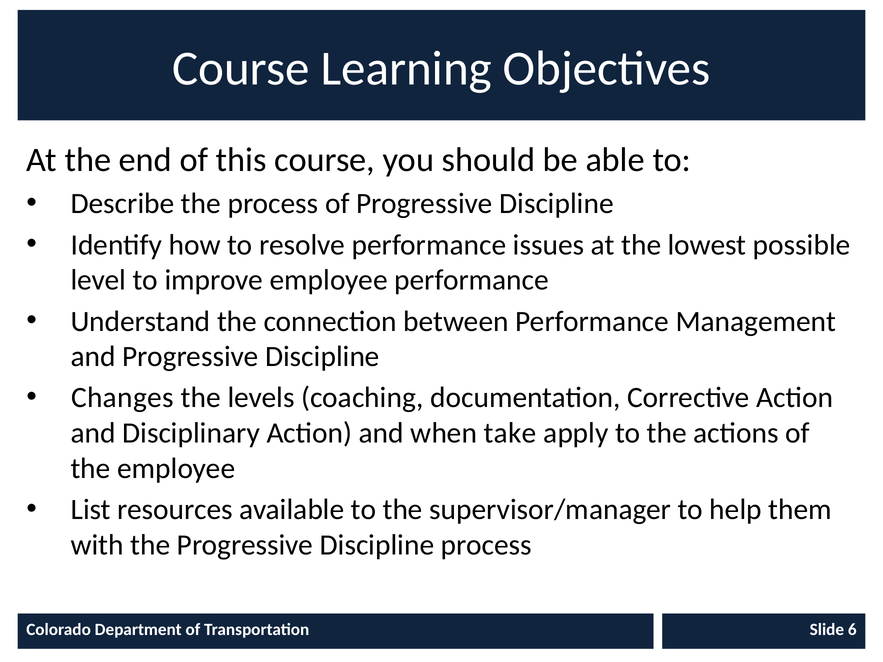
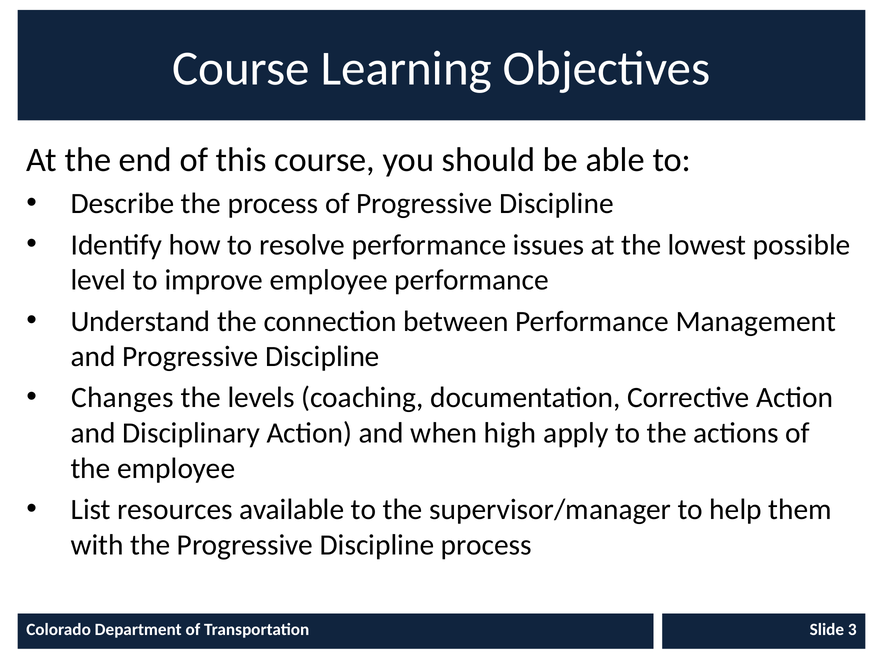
take: take -> high (510, 433)
6: 6 -> 3 (852, 630)
